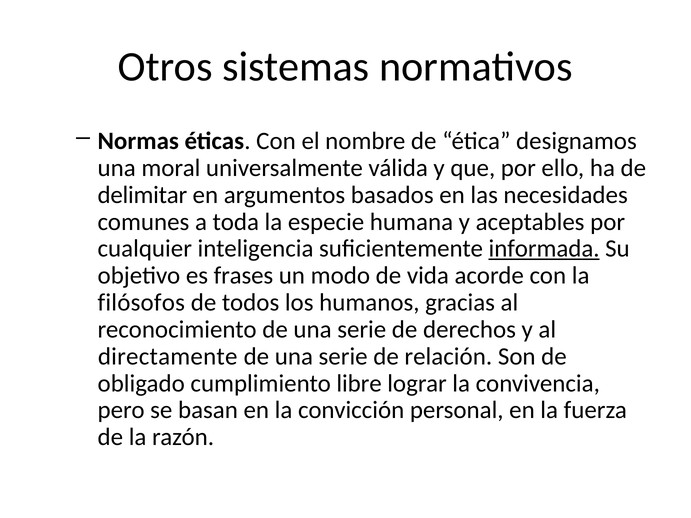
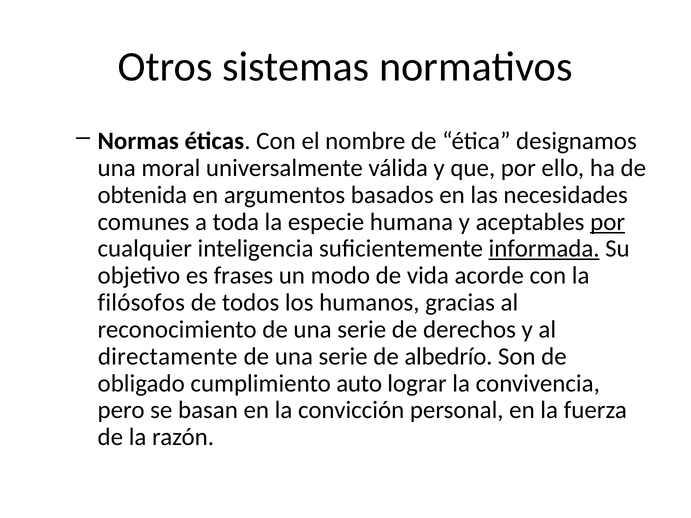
delimitar: delimitar -> obtenida (142, 195)
por underline: none -> present (608, 222)
relación: relación -> albedrío (448, 357)
libre: libre -> auto (359, 383)
